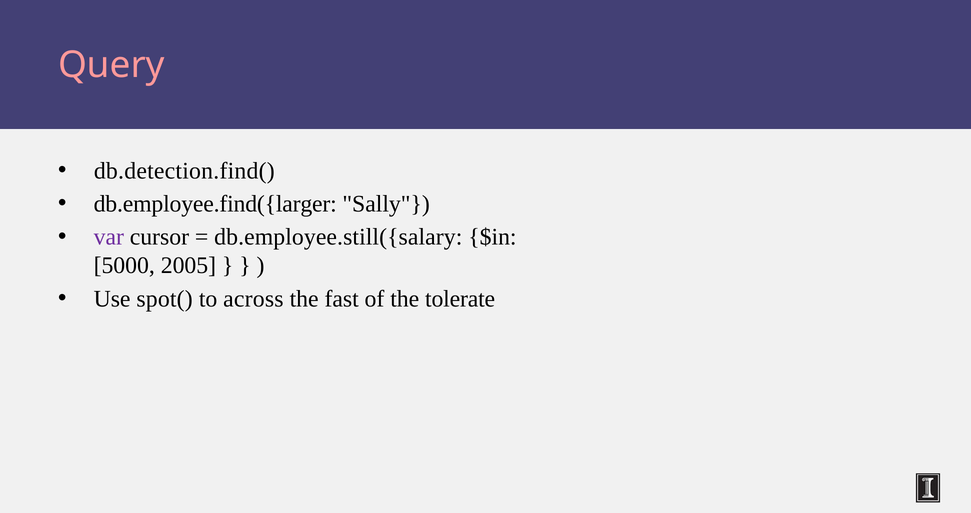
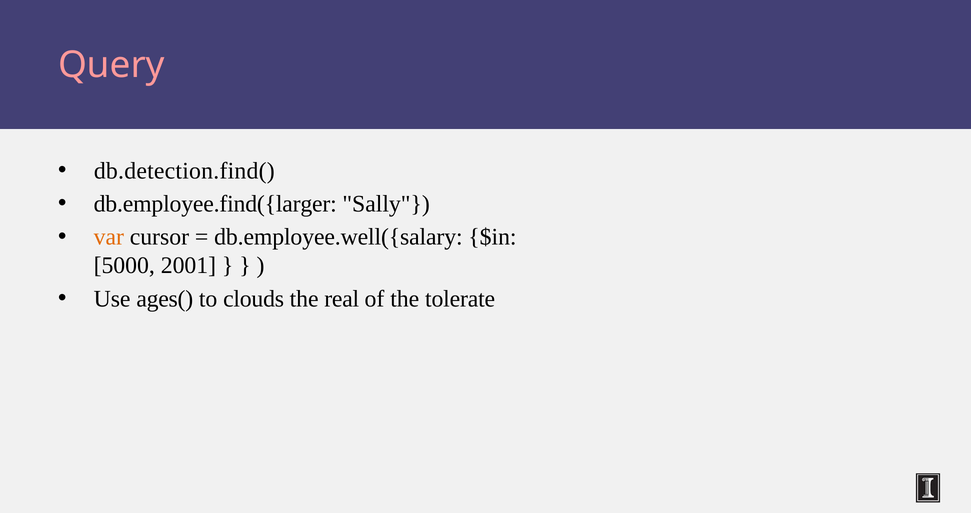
var colour: purple -> orange (109, 237)
db.employee.still({salary: db.employee.still({salary -> db.employee.well({salary (338, 237)
2005: 2005 -> 2001 (188, 266)
spot(: spot( -> ages( (165, 299)
across: across -> clouds (254, 299)
fast: fast -> real (342, 299)
